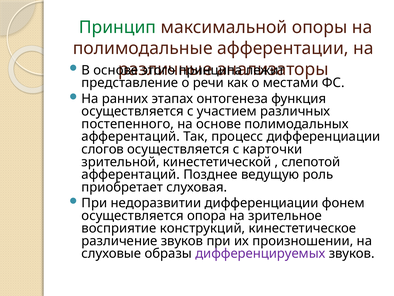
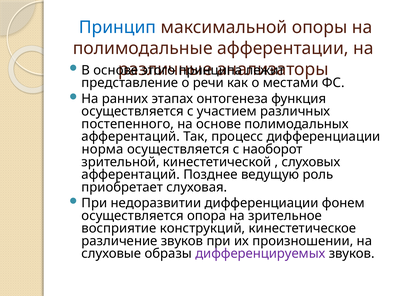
Принцип colour: green -> blue (117, 27)
слогов: слогов -> норма (103, 149)
карточки: карточки -> наоборот (273, 149)
слепотой: слепотой -> слуховых (311, 162)
